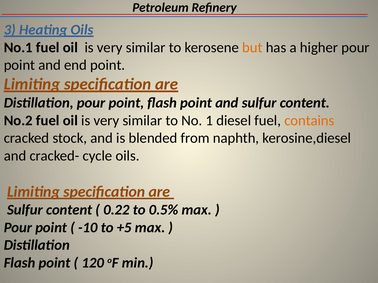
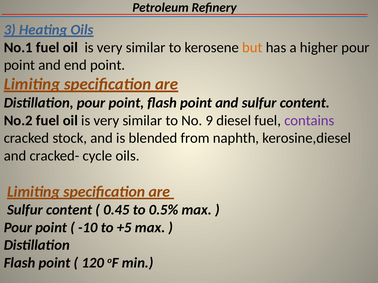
1: 1 -> 9 (209, 121)
contains colour: orange -> purple (309, 121)
0.22: 0.22 -> 0.45 (116, 210)
